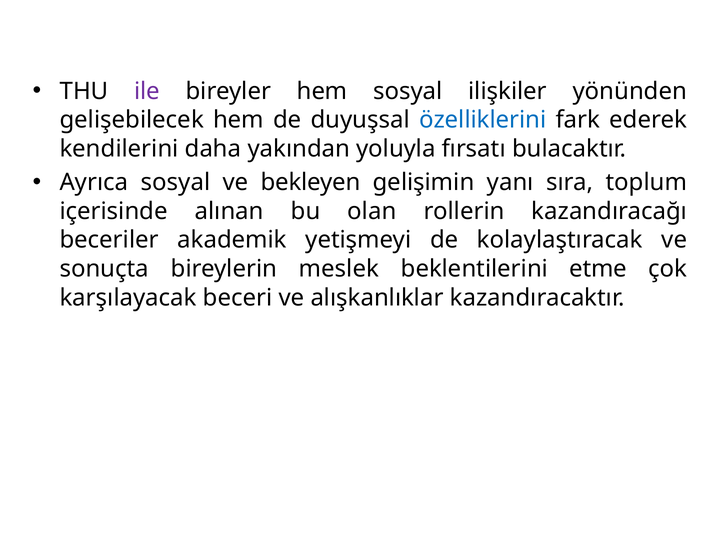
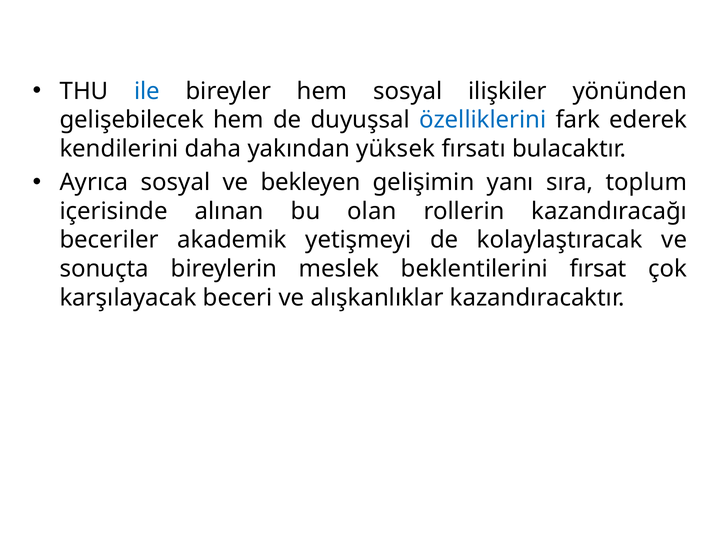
ile colour: purple -> blue (147, 91)
yoluyla: yoluyla -> yüksek (396, 149)
etme: etme -> fırsat (598, 269)
